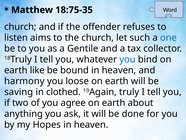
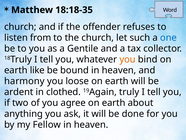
18:75-35: 18:75-35 -> 18:18-35 (74, 10)
aims: aims -> from (41, 38)
you colour: blue -> orange (128, 59)
saving: saving -> ardent (19, 92)
Hopes: Hopes -> Fellow (47, 124)
